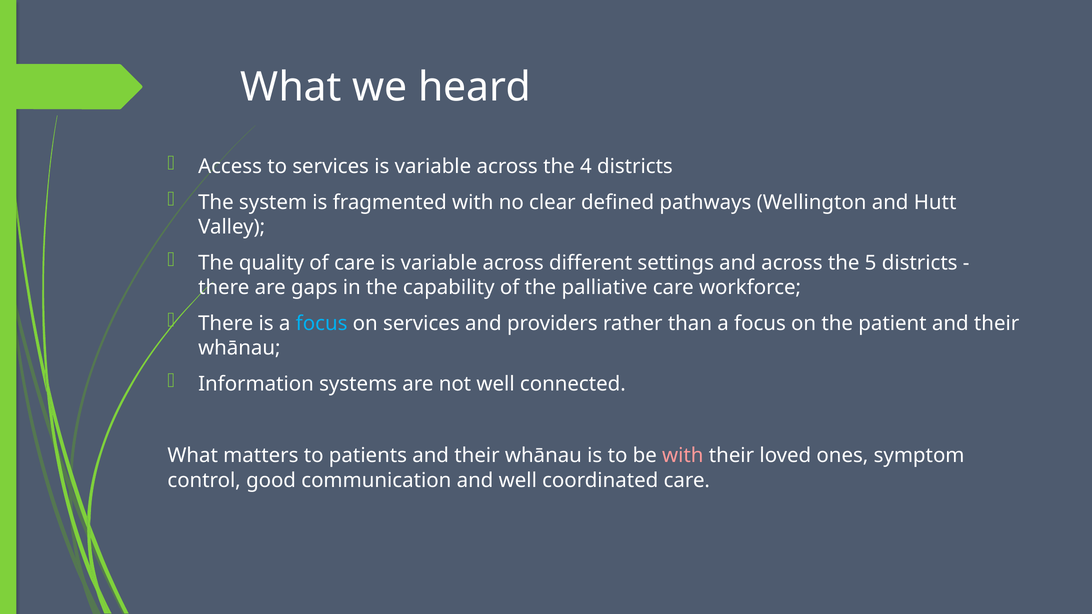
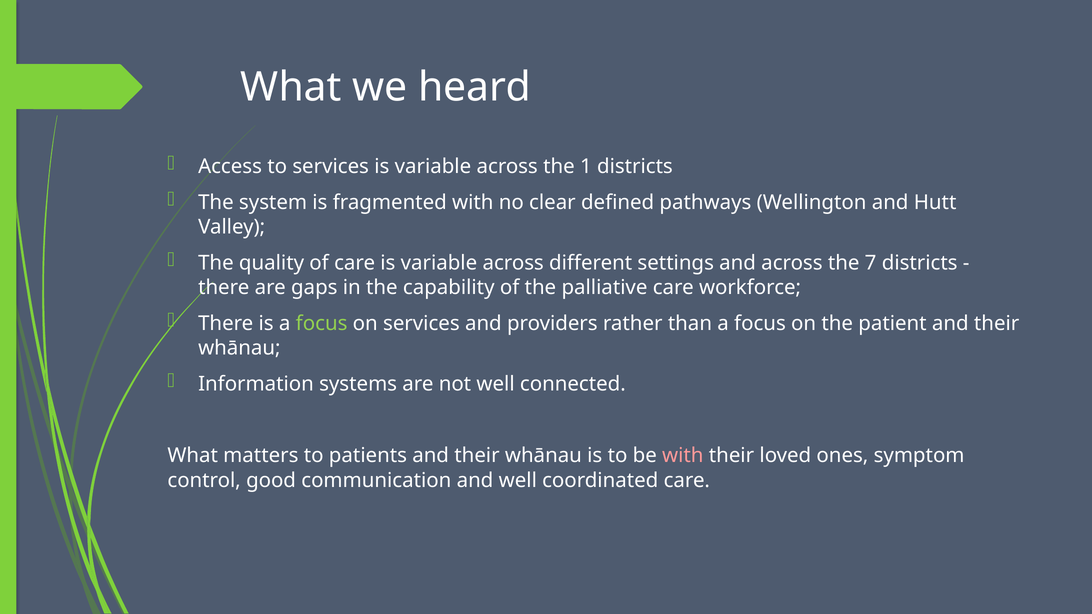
4: 4 -> 1 (586, 166)
5: 5 -> 7 (871, 263)
focus colour: light blue -> light green (322, 323)
